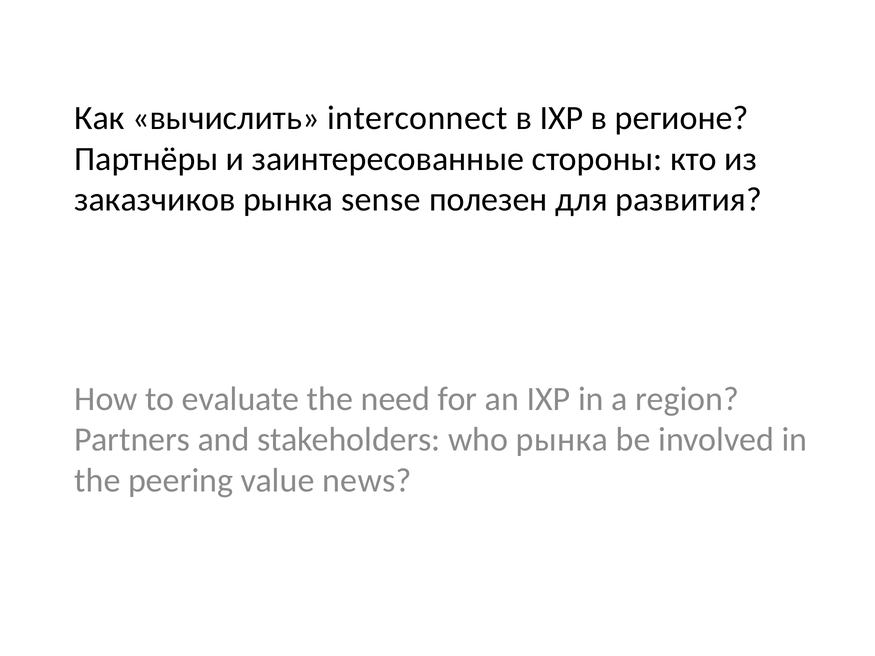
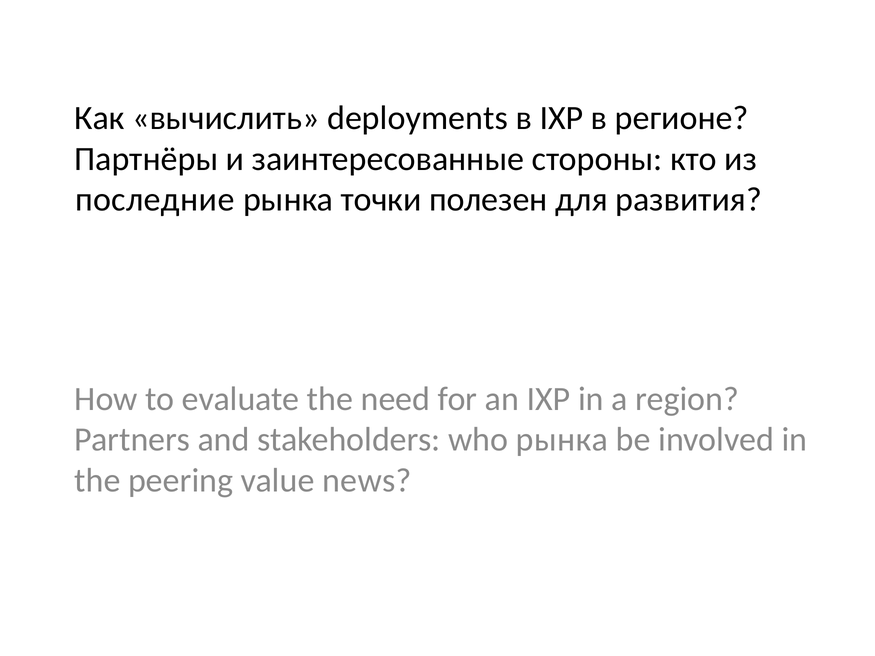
interconnect: interconnect -> deployments (417, 118)
заказчиков: заказчиков -> последние (155, 200)
sense: sense -> точки (381, 200)
